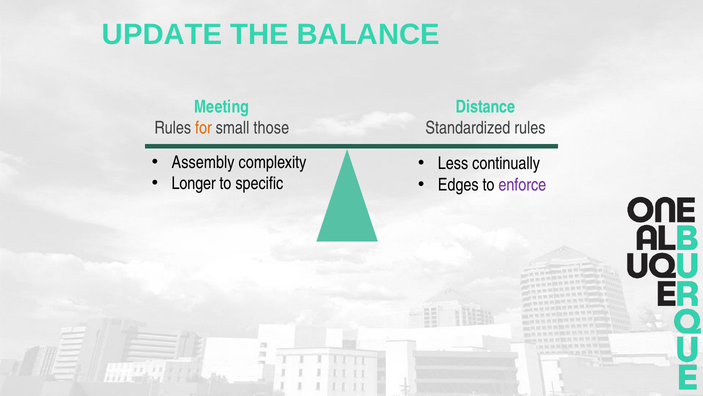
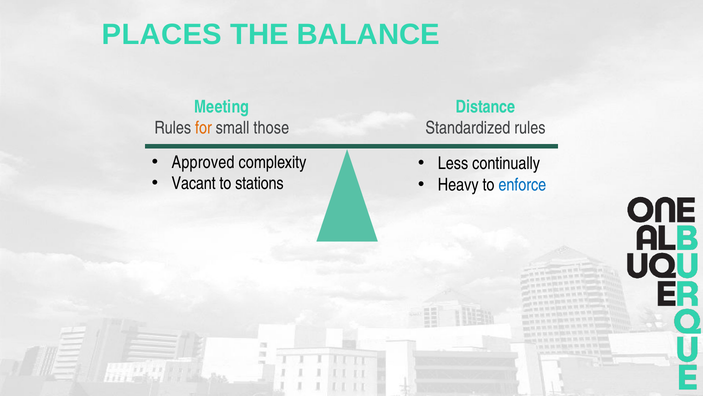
UPDATE: UPDATE -> PLACES (162, 35)
Assembly: Assembly -> Approved (203, 162)
Longer: Longer -> Vacant (194, 183)
specific: specific -> stations (259, 183)
Edges: Edges -> Heavy (458, 184)
enforce colour: purple -> blue (522, 184)
